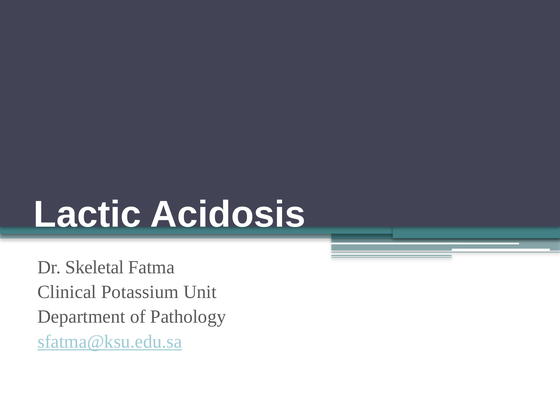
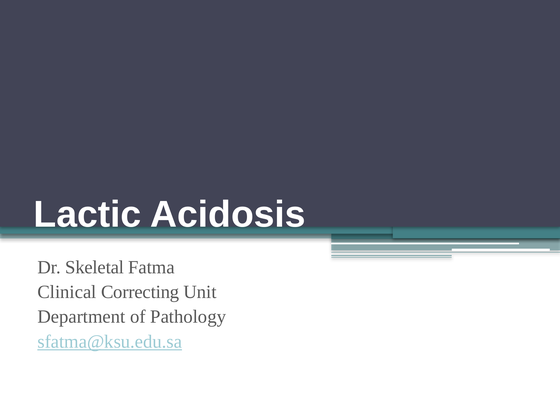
Potassium: Potassium -> Correcting (140, 292)
